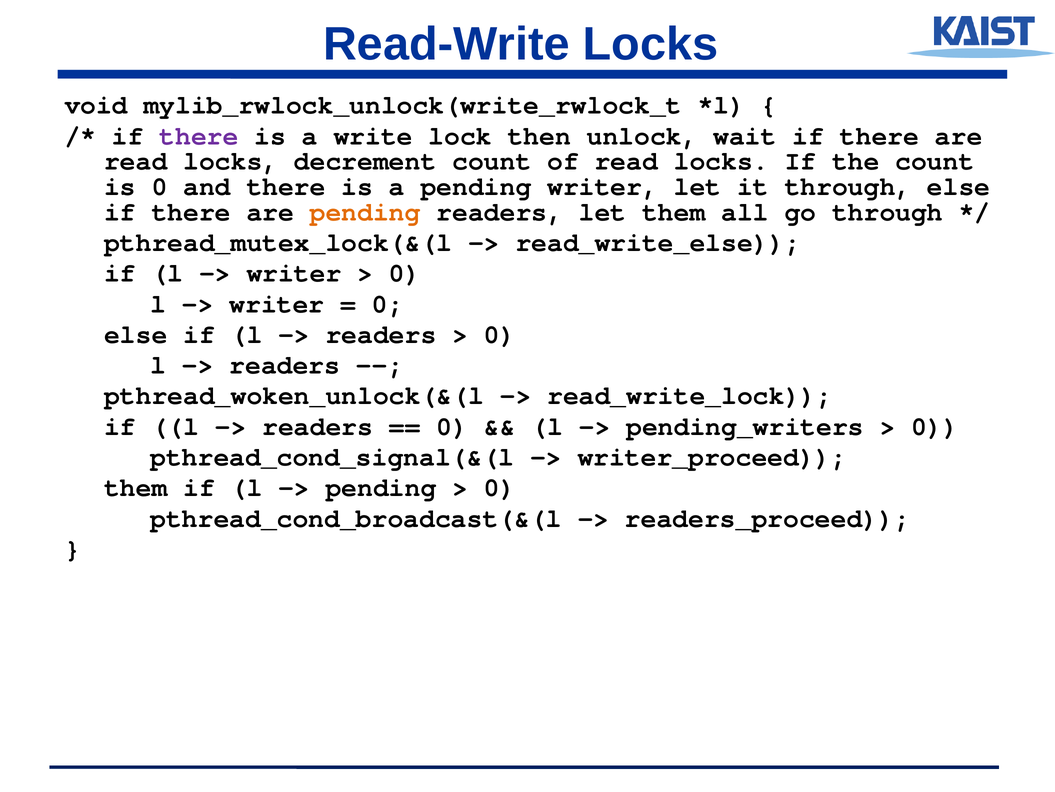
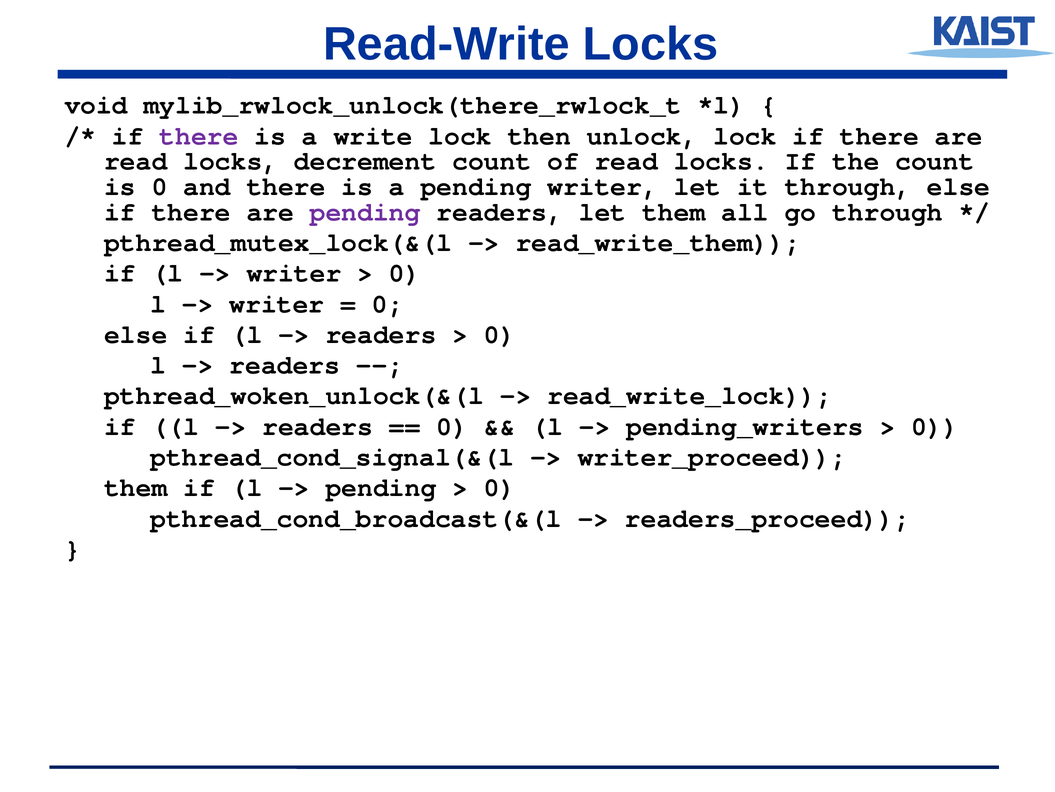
mylib_rwlock_unlock(write_rwlock_t: mylib_rwlock_unlock(write_rwlock_t -> mylib_rwlock_unlock(there_rwlock_t (413, 105)
unlock wait: wait -> lock (745, 136)
pending colour: orange -> purple (365, 212)
read_write_else: read_write_else -> read_write_them (658, 242)
